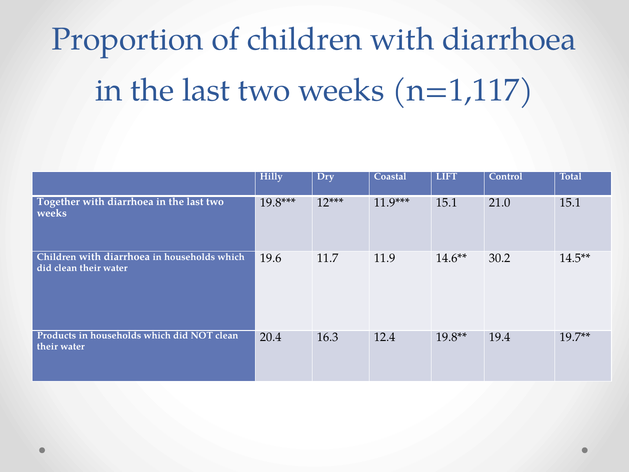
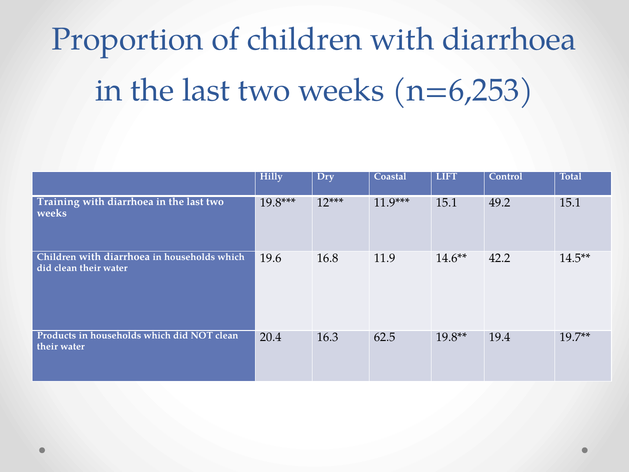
n=1,117: n=1,117 -> n=6,253 (463, 90)
Together: Together -> Training (58, 202)
21.0: 21.0 -> 49.2 (500, 203)
11.7: 11.7 -> 16.8 (328, 258)
30.2: 30.2 -> 42.2 (500, 258)
12.4: 12.4 -> 62.5 (385, 337)
